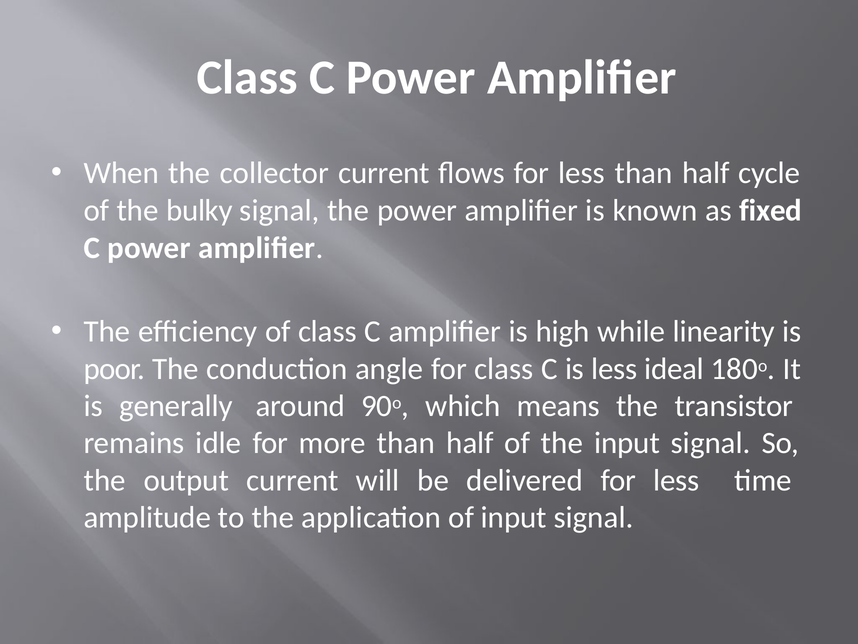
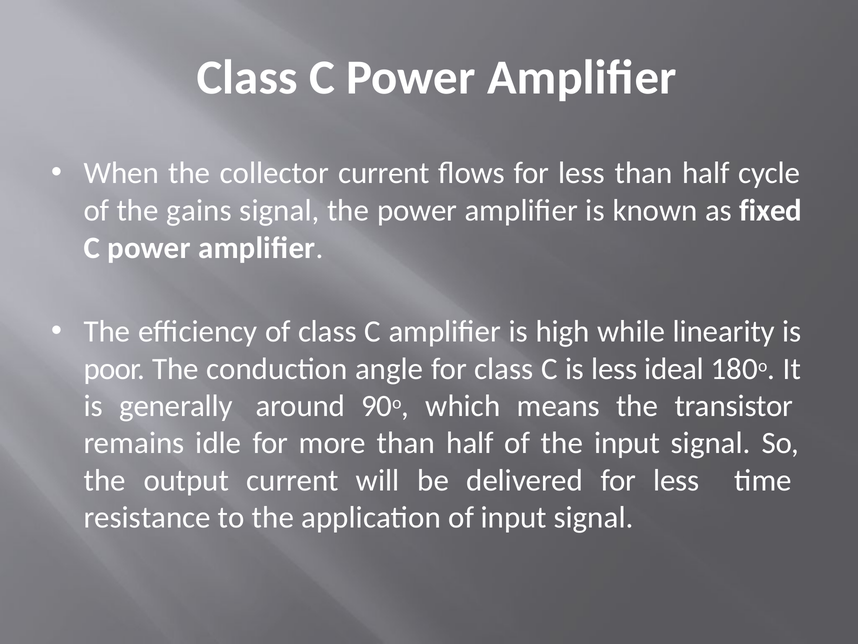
bulky: bulky -> gains (199, 211)
amplitude: amplitude -> resistance (147, 517)
